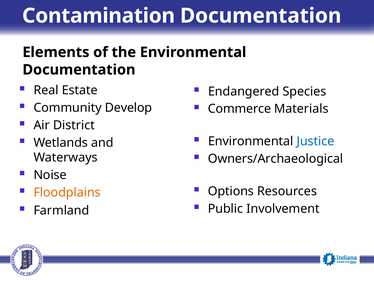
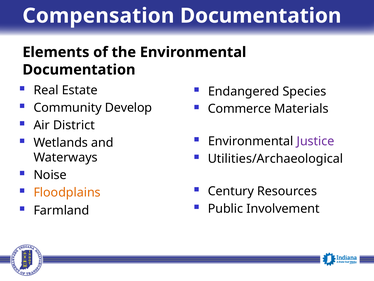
Contamination: Contamination -> Compensation (98, 16)
Justice colour: blue -> purple (316, 141)
Owners/Archaeological: Owners/Archaeological -> Utilities/Archaeological (275, 159)
Options: Options -> Century (231, 191)
